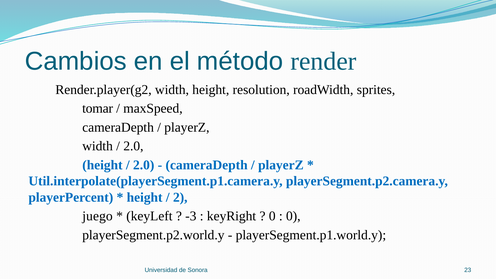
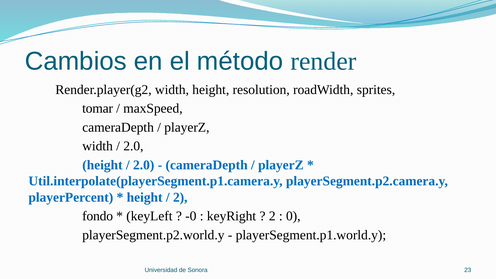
juego: juego -> fondo (98, 216)
-3: -3 -> -0 (191, 216)
0: 0 -> 2 (272, 216)
